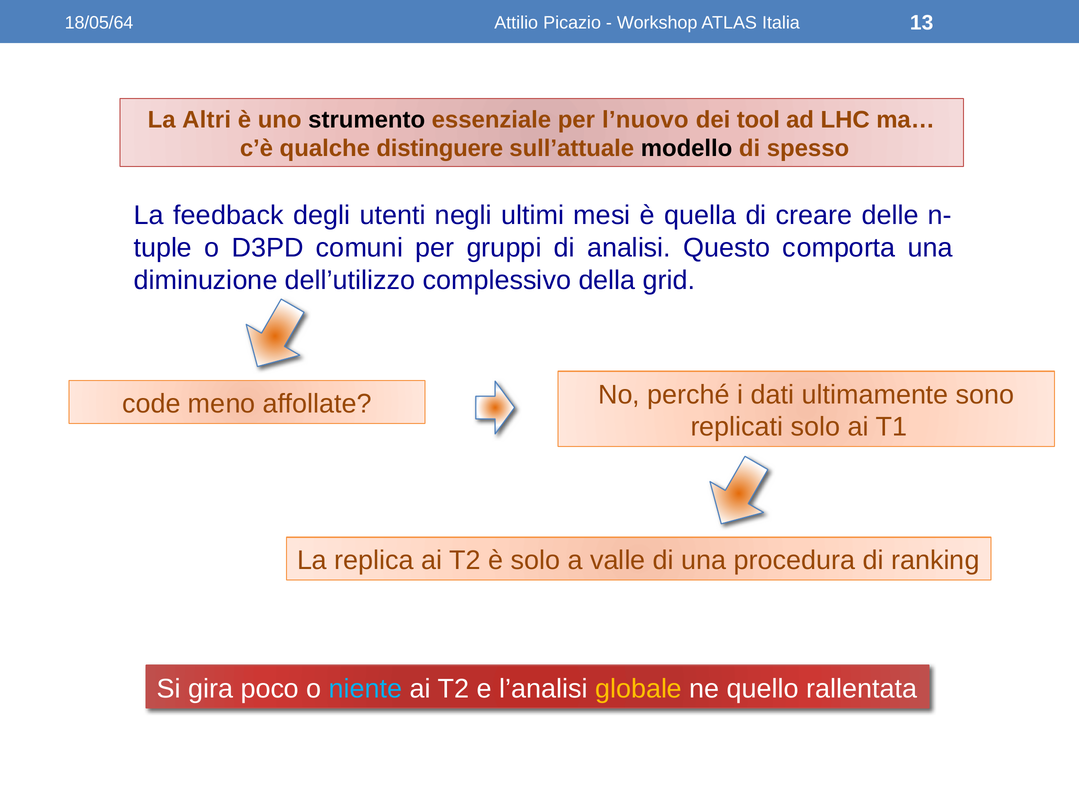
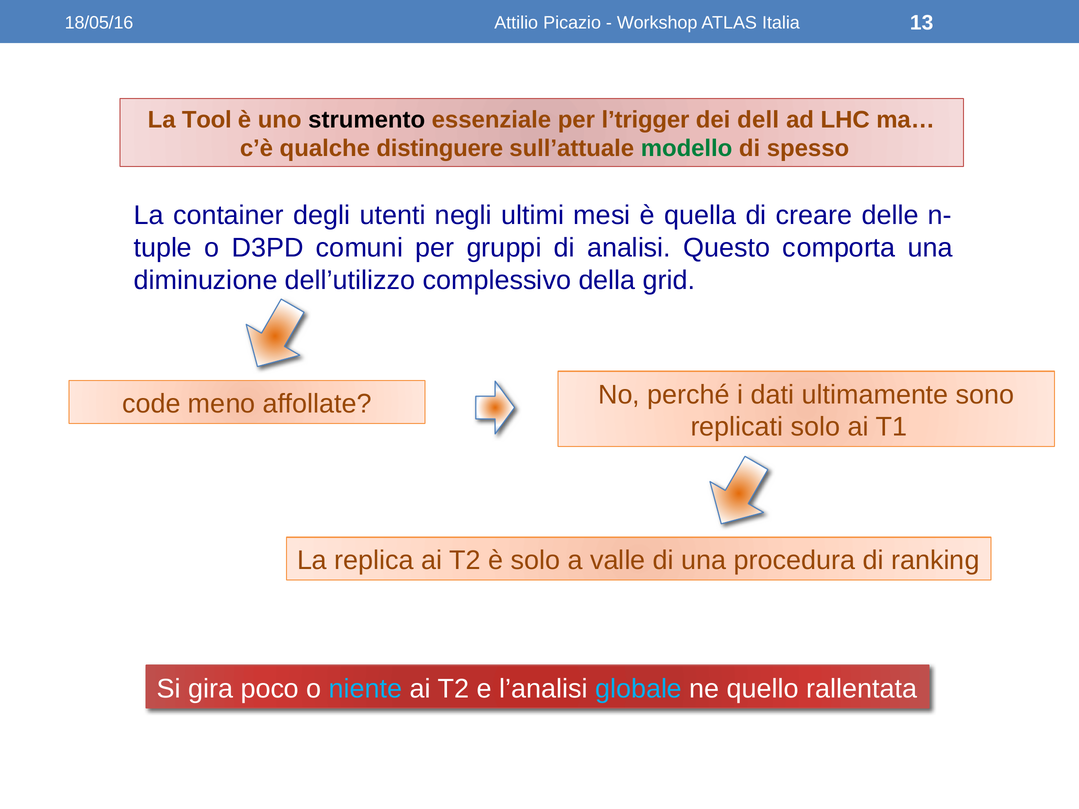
18/05/64: 18/05/64 -> 18/05/16 (99, 23)
Altri: Altri -> Tool (207, 120)
l’nuovo: l’nuovo -> l’trigger (646, 120)
tool: tool -> dell (758, 120)
modello colour: black -> green (687, 148)
feedback: feedback -> container (229, 215)
globale colour: yellow -> light blue (639, 689)
